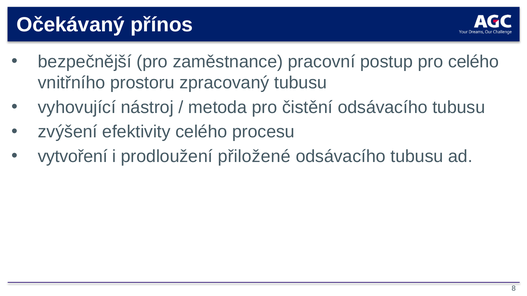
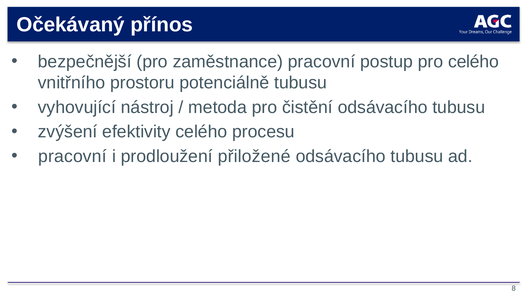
zpracovaný: zpracovaný -> potenciálně (224, 83)
vytvoření: vytvoření -> pracovní (72, 157)
